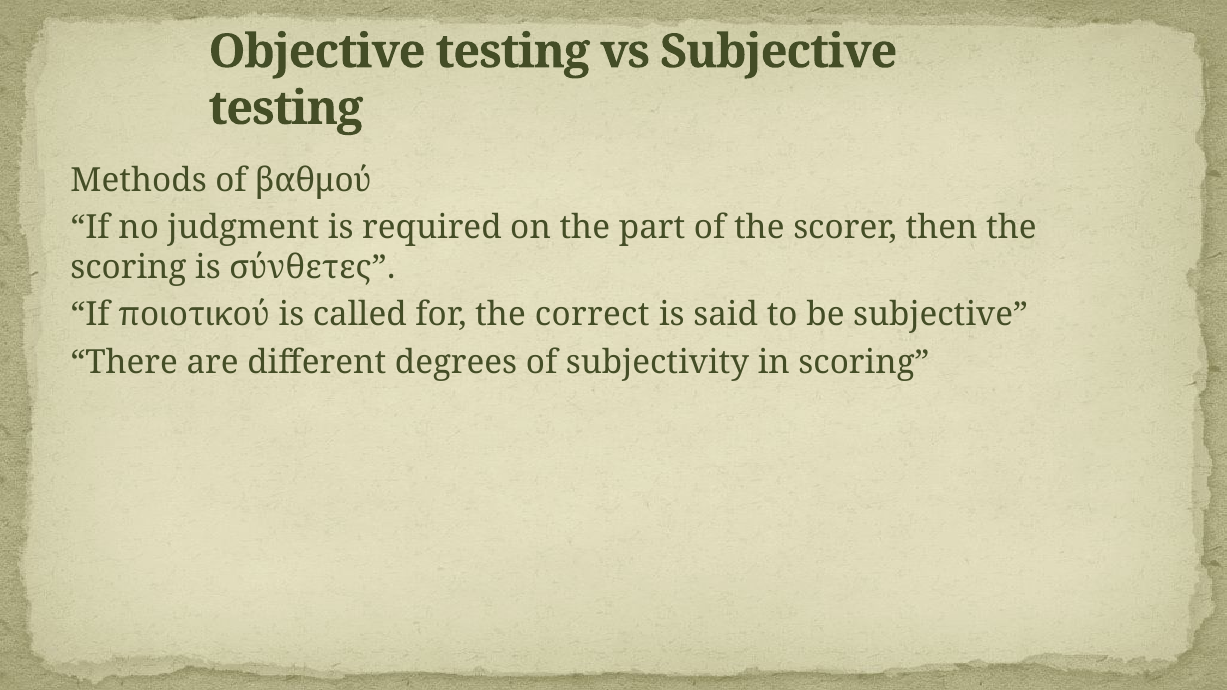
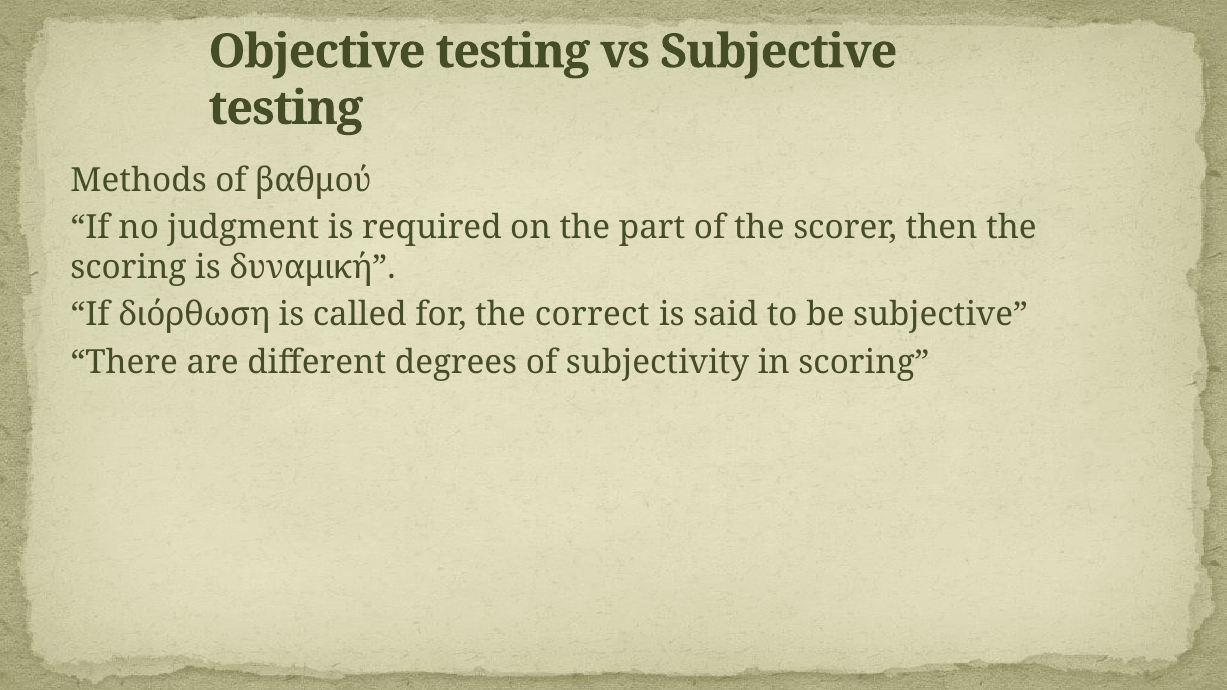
σύνθετες: σύνθετες -> δυναμική (312, 268)
ποιοτικού: ποιοτικού -> διόρθωση (194, 315)
